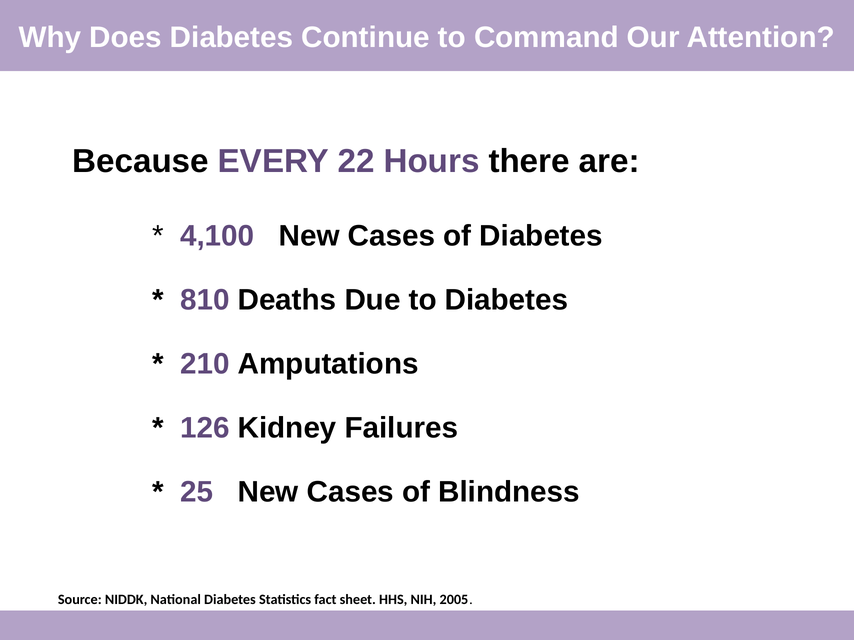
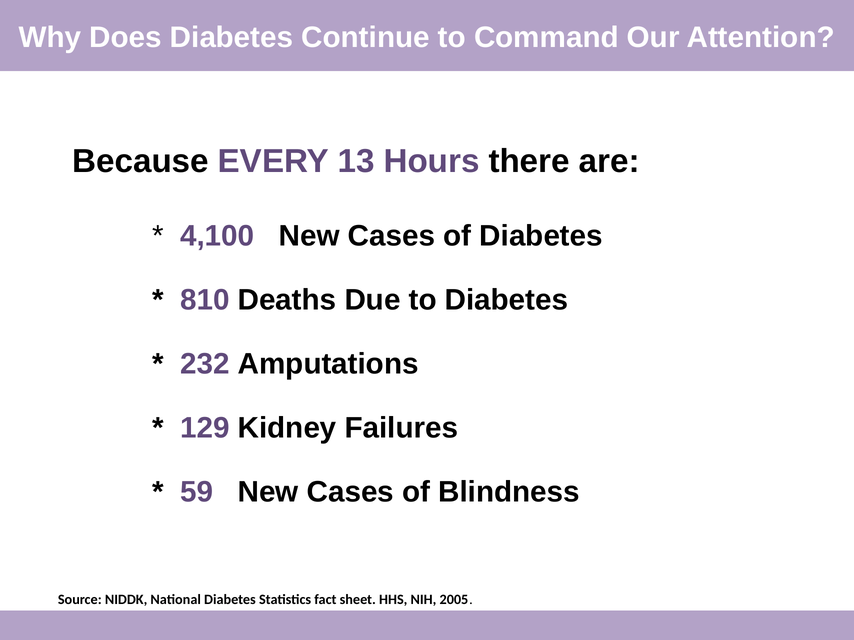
22: 22 -> 13 (356, 162)
210: 210 -> 232 (205, 364)
126: 126 -> 129 (205, 428)
25: 25 -> 59 (197, 492)
